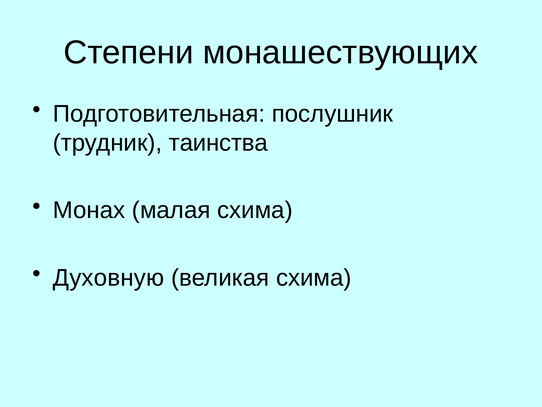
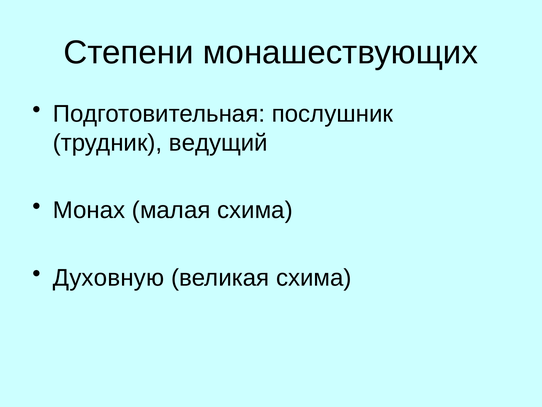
таинства: таинства -> ведущий (218, 143)
